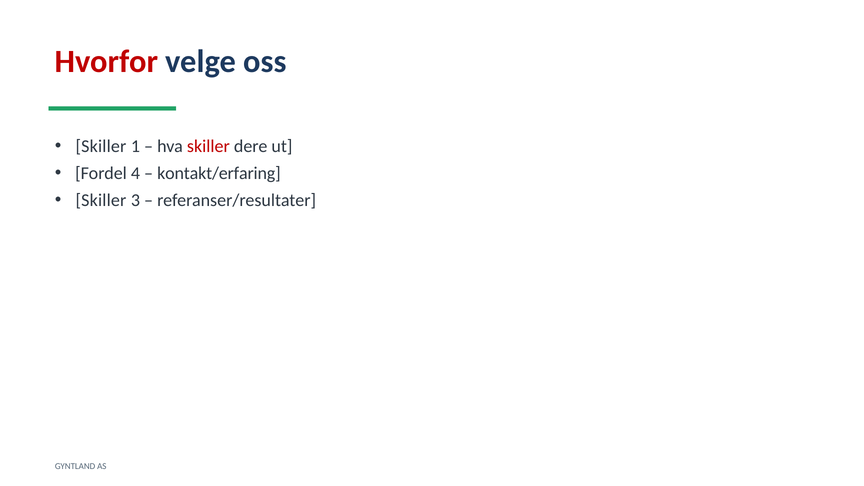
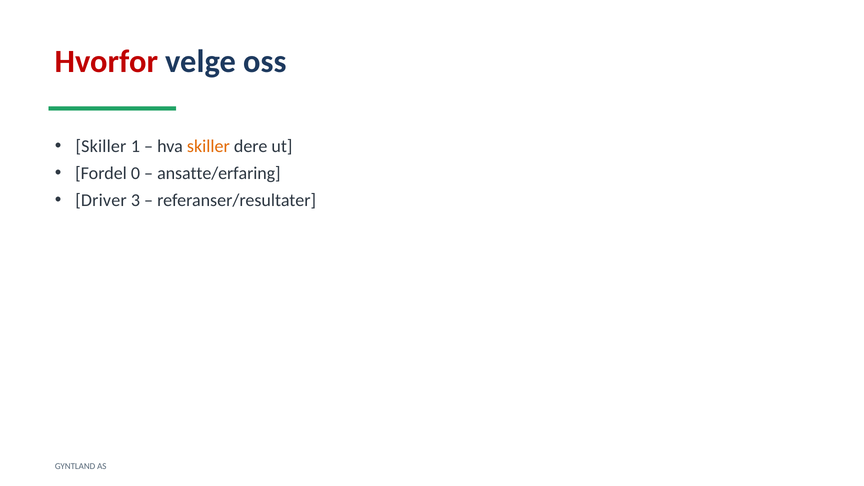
skiller colour: red -> orange (208, 146)
4: 4 -> 0 (135, 173)
kontakt/erfaring: kontakt/erfaring -> ansatte/erfaring (219, 173)
Skiller: Skiller -> Driver (101, 200)
